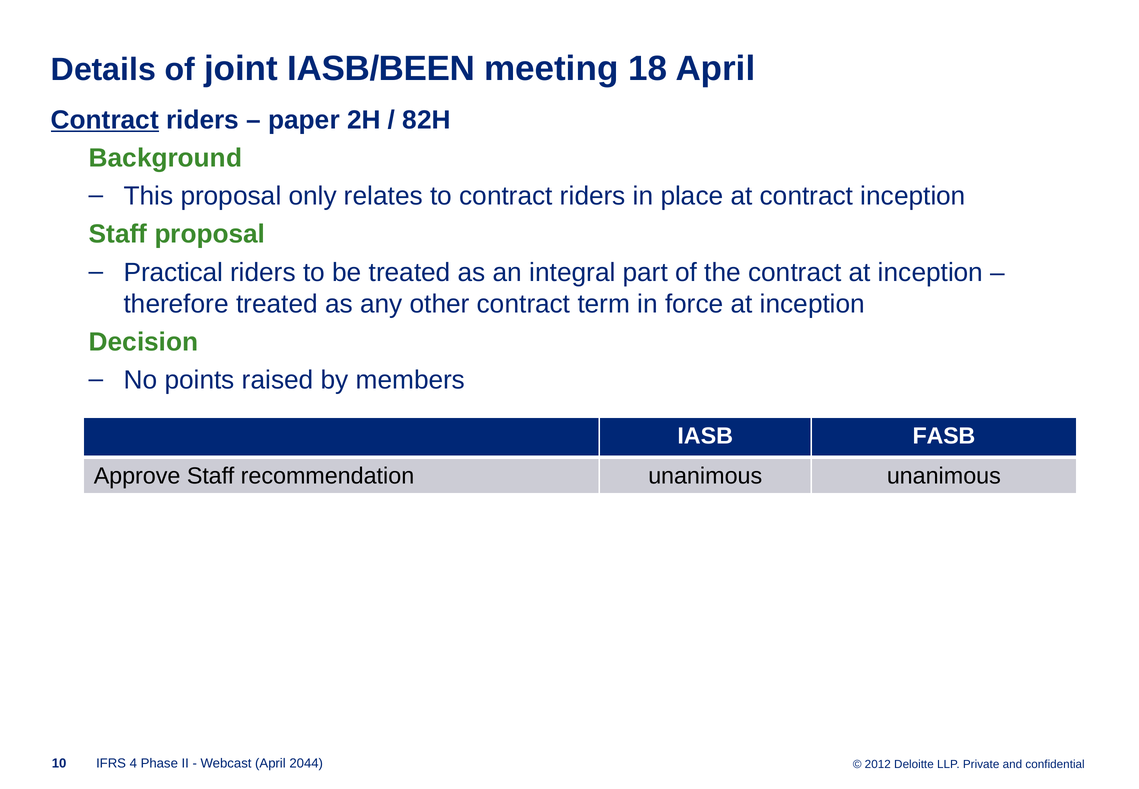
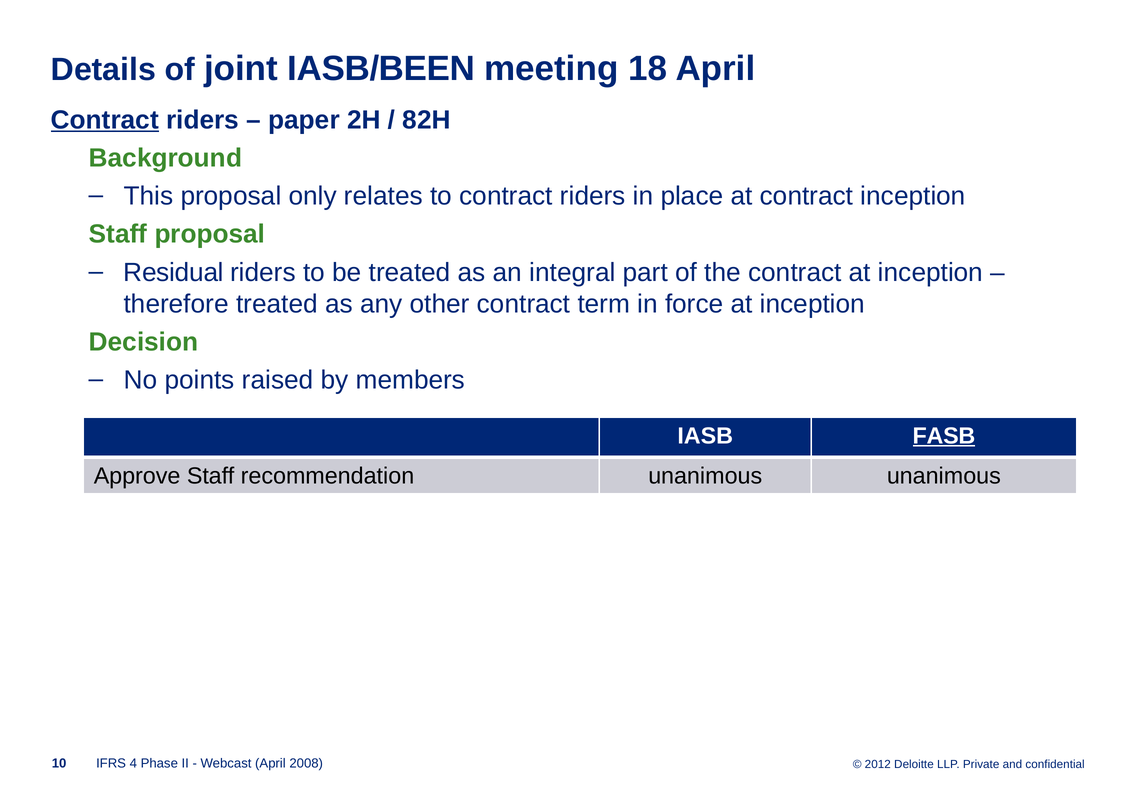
Practical: Practical -> Residual (174, 272)
FASB underline: none -> present (944, 436)
2044: 2044 -> 2008 (306, 763)
